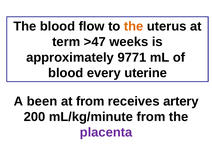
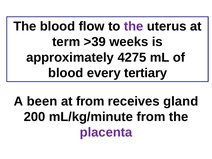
the colour: orange -> purple (134, 26)
>47: >47 -> >39 (95, 42)
9771: 9771 -> 4275 (132, 57)
uterine: uterine -> tertiary (146, 73)
artery: artery -> gland (181, 101)
